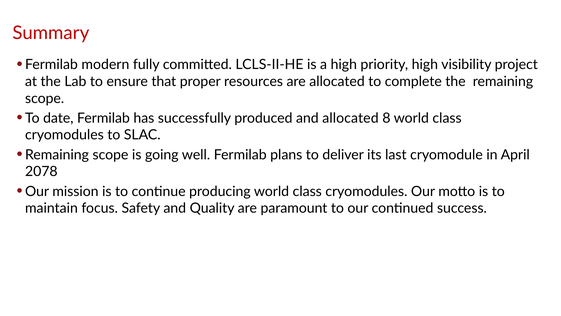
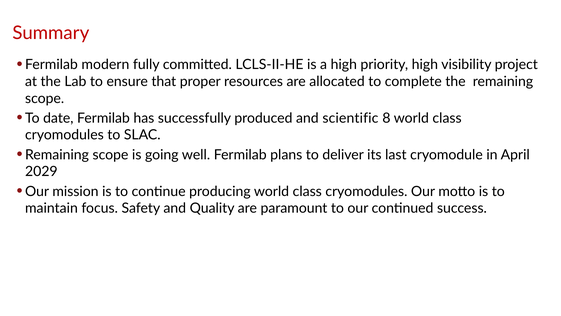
and allocated: allocated -> scientific (350, 118)
2078: 2078 -> 2029 (41, 171)
